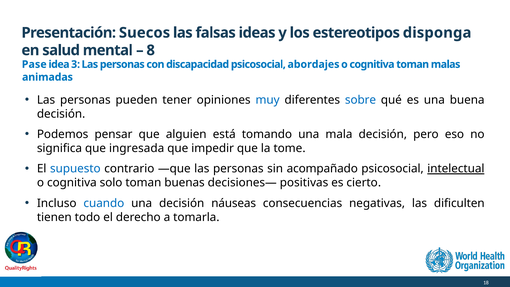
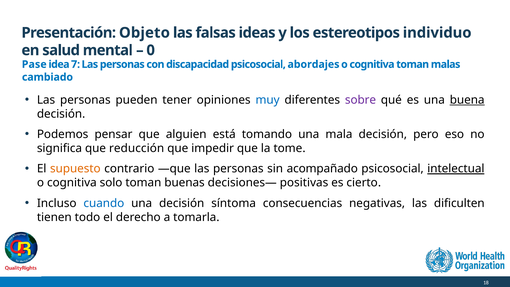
Suecos: Suecos -> Objeto (144, 33)
disponga: disponga -> individuo (437, 33)
8: 8 -> 0 (151, 50)
3: 3 -> 7 (76, 64)
animadas: animadas -> cambiado (47, 77)
sobre colour: blue -> purple (360, 100)
buena underline: none -> present (467, 100)
ingresada: ingresada -> reducción (137, 148)
supuesto colour: blue -> orange (75, 169)
náuseas: náuseas -> síntoma (234, 203)
